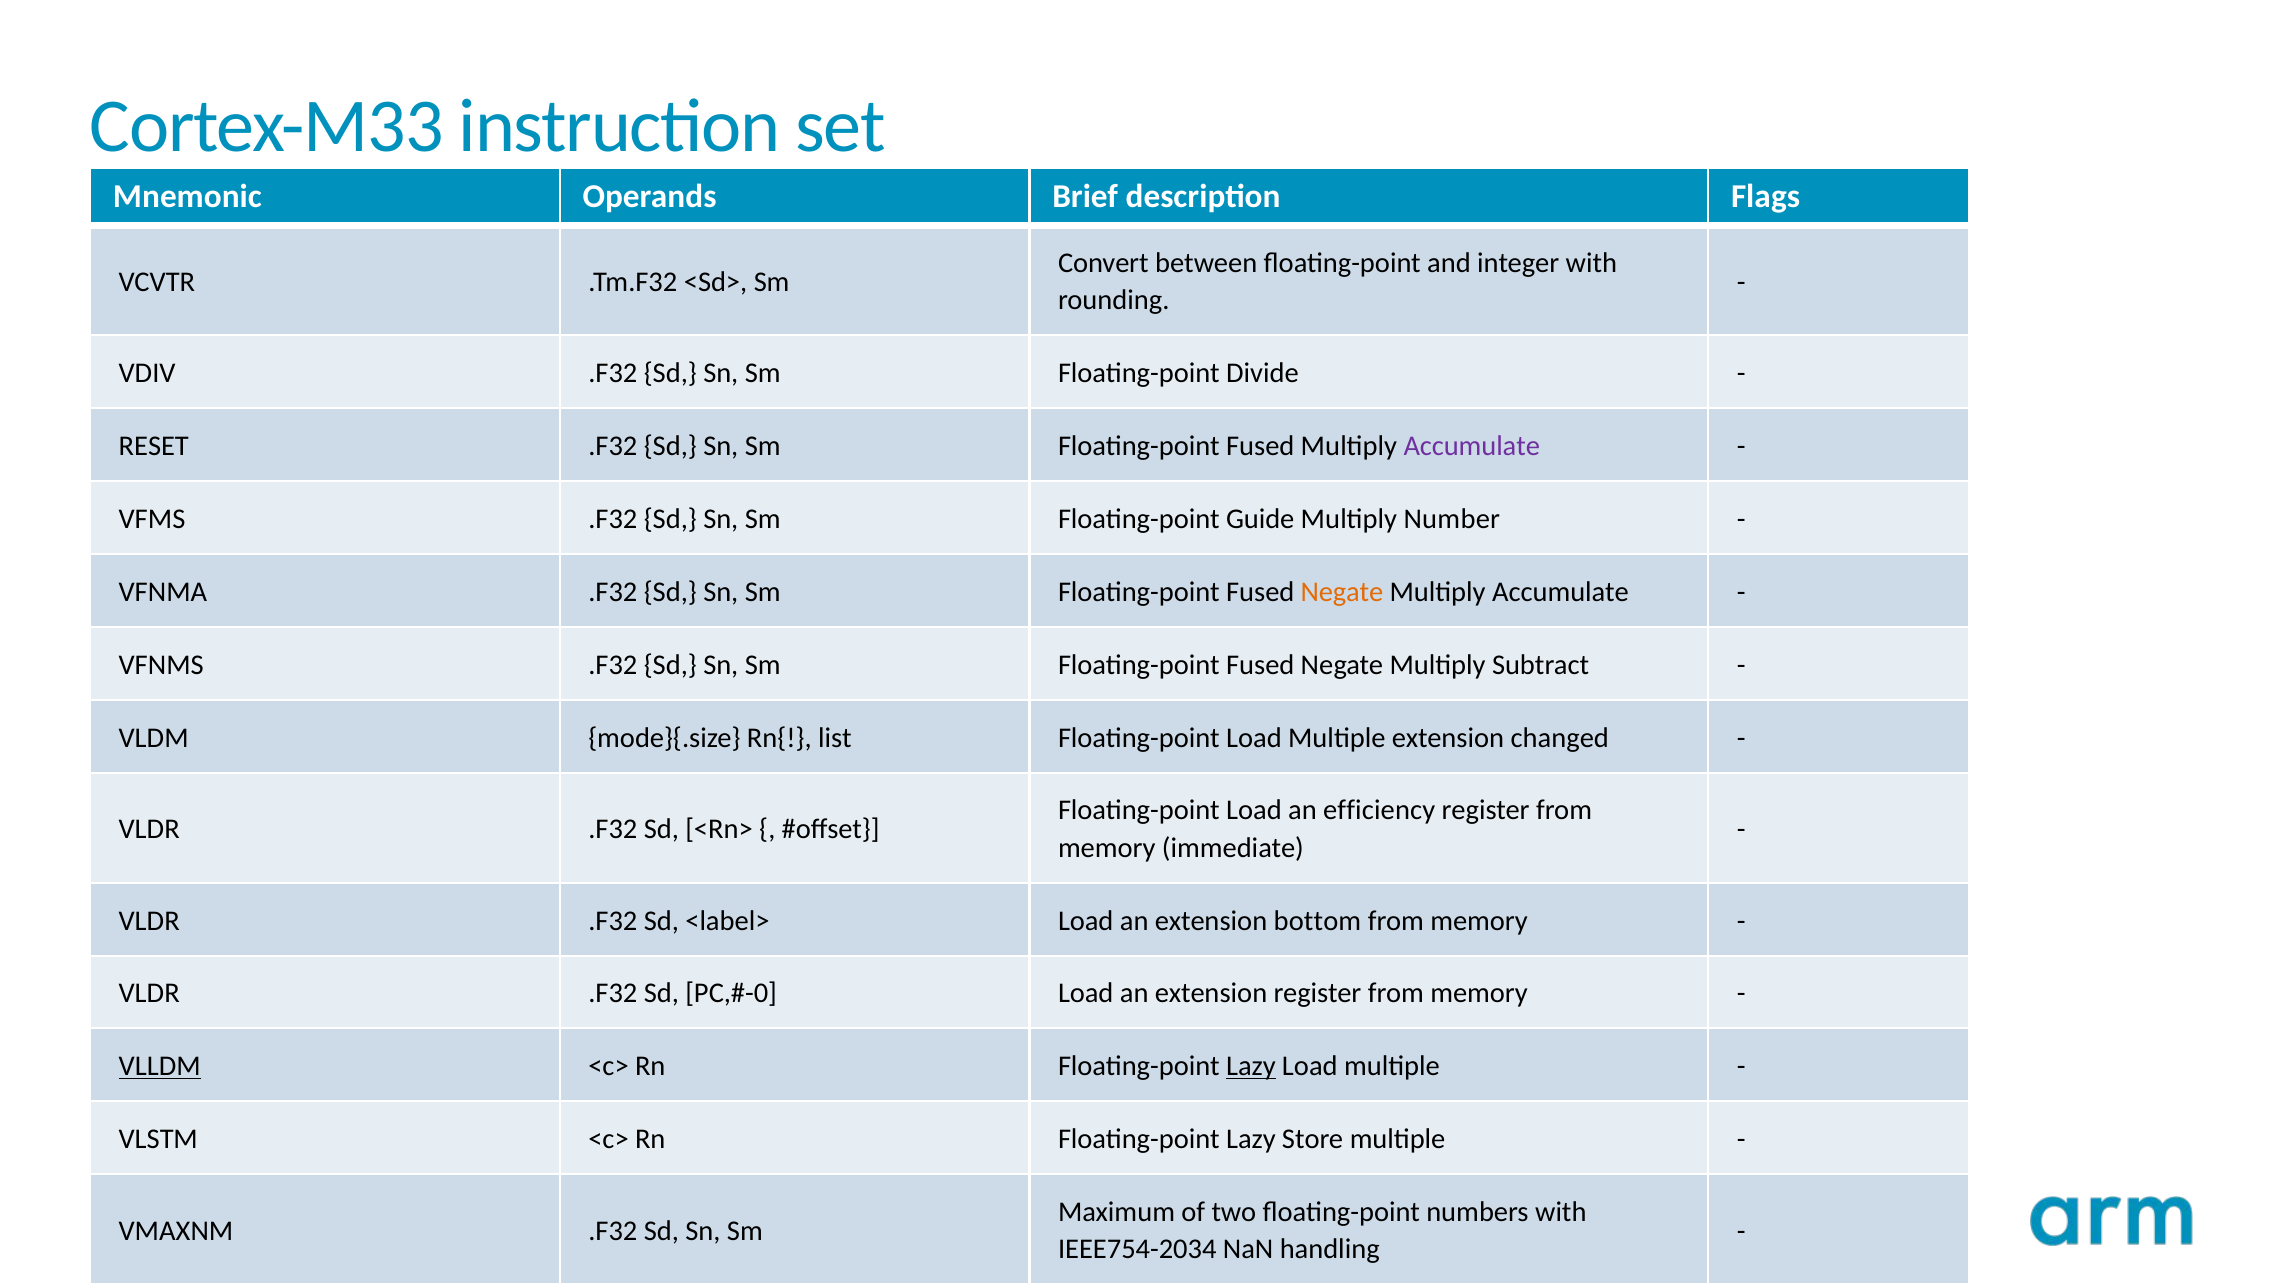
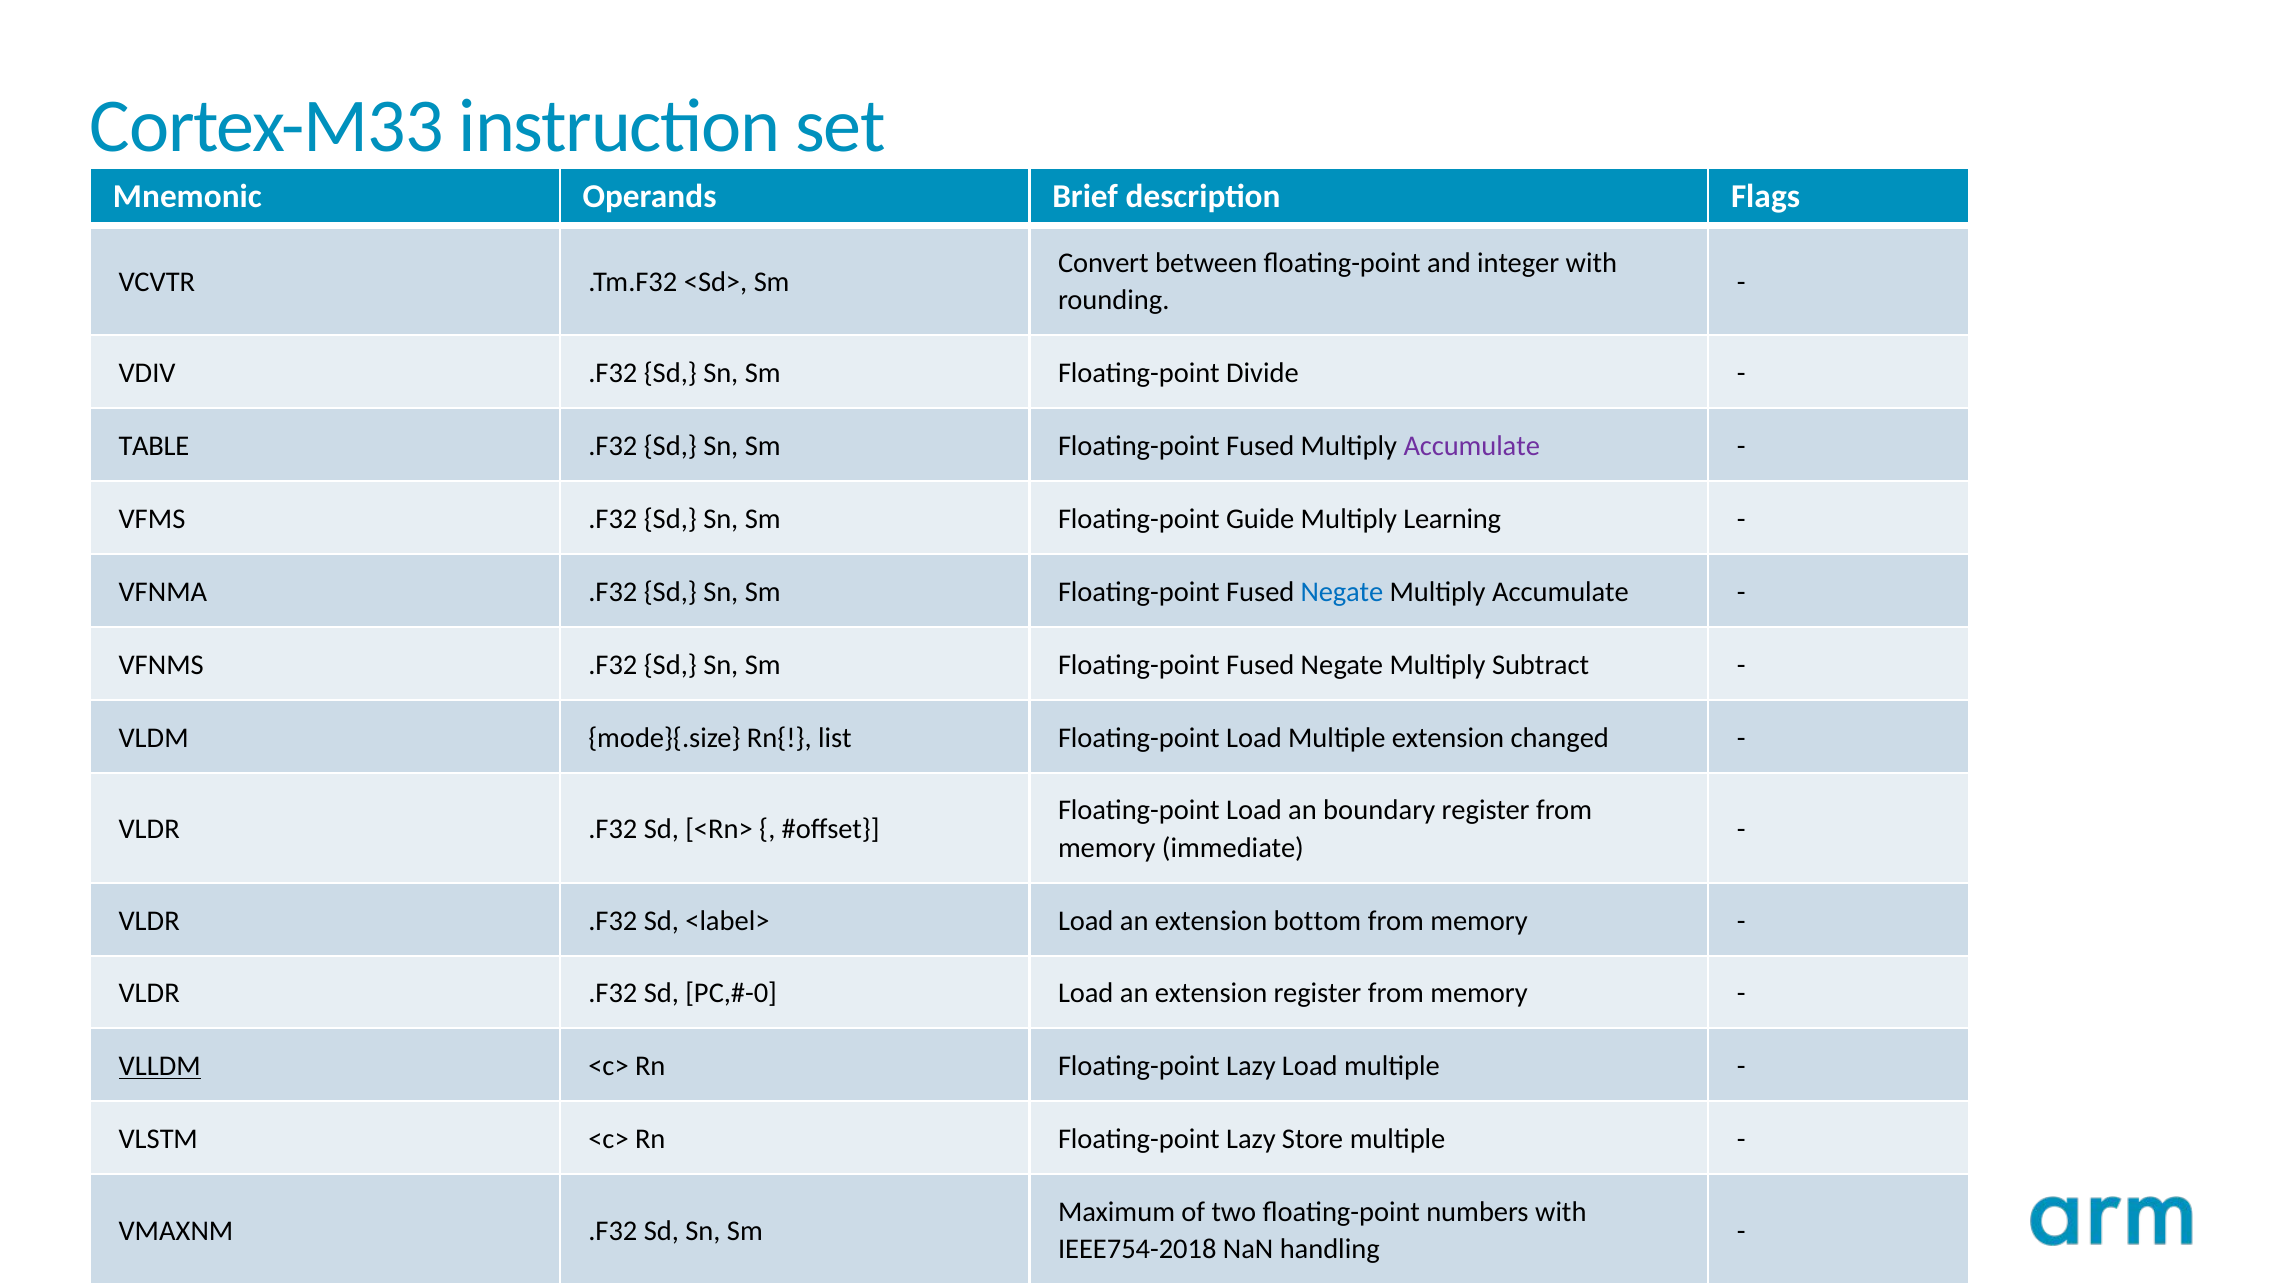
RESET: RESET -> TABLE (154, 446)
Number: Number -> Learning (1452, 519)
Negate colour: orange -> blue (1342, 592)
efficiency: efficiency -> boundary (1379, 811)
Lazy underline: present -> none (1251, 1066)
IEEE754-2034: IEEE754-2034 -> IEEE754-2018 (1137, 1249)
